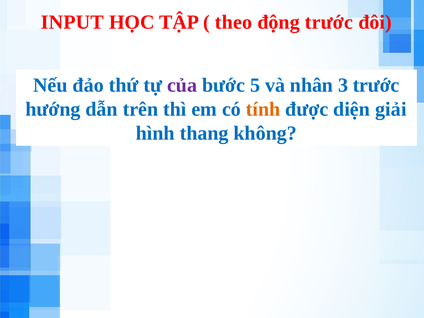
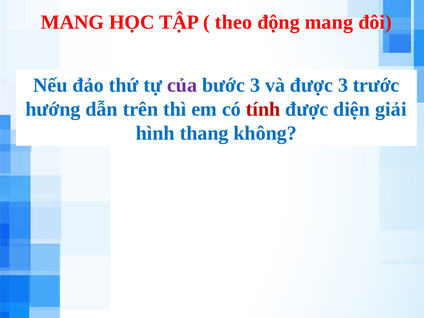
INPUT: INPUT -> MANG (72, 22)
động trước: trước -> mang (329, 22)
bước 5: 5 -> 3 (255, 85)
và nhân: nhân -> được (311, 85)
tính colour: orange -> red (263, 109)
